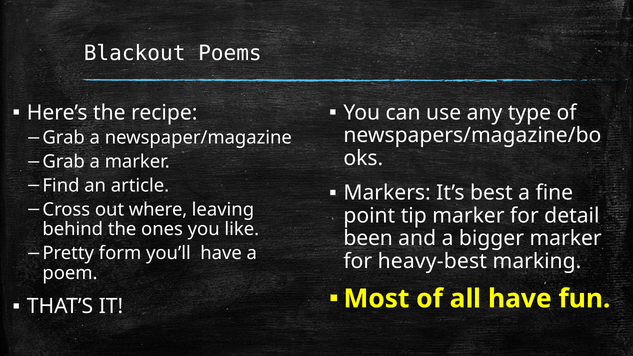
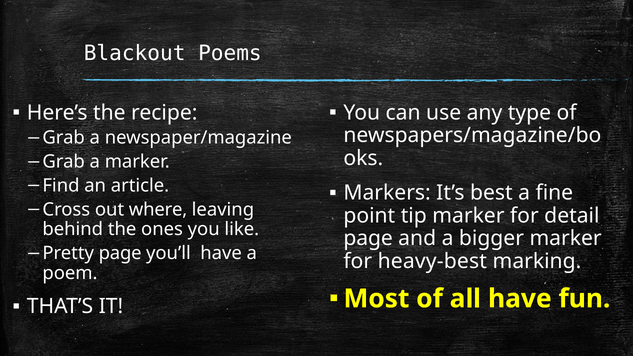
been: been -> page (368, 239)
Pretty form: form -> page (120, 253)
